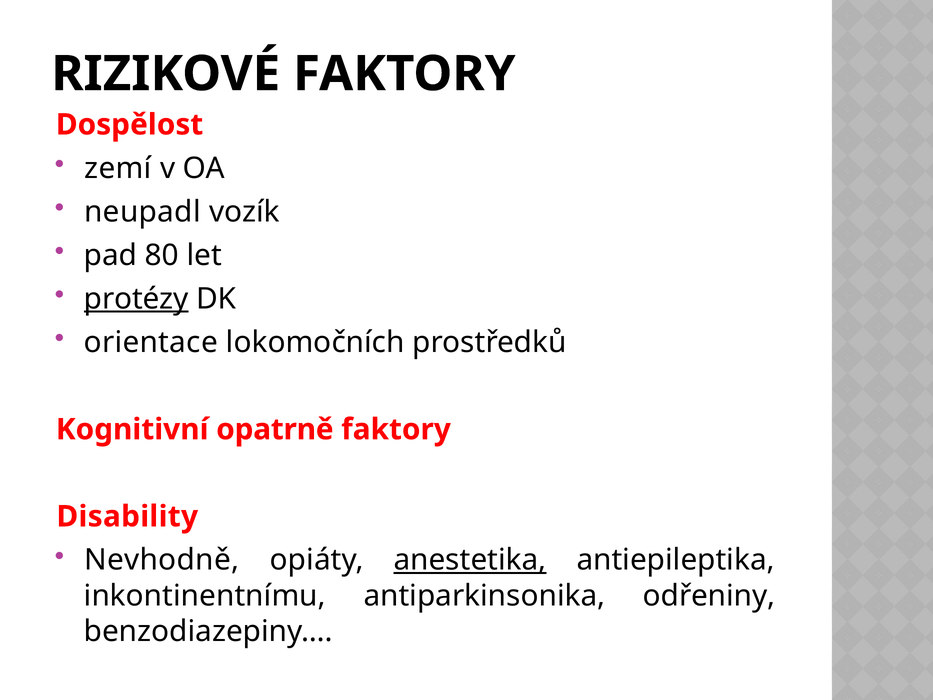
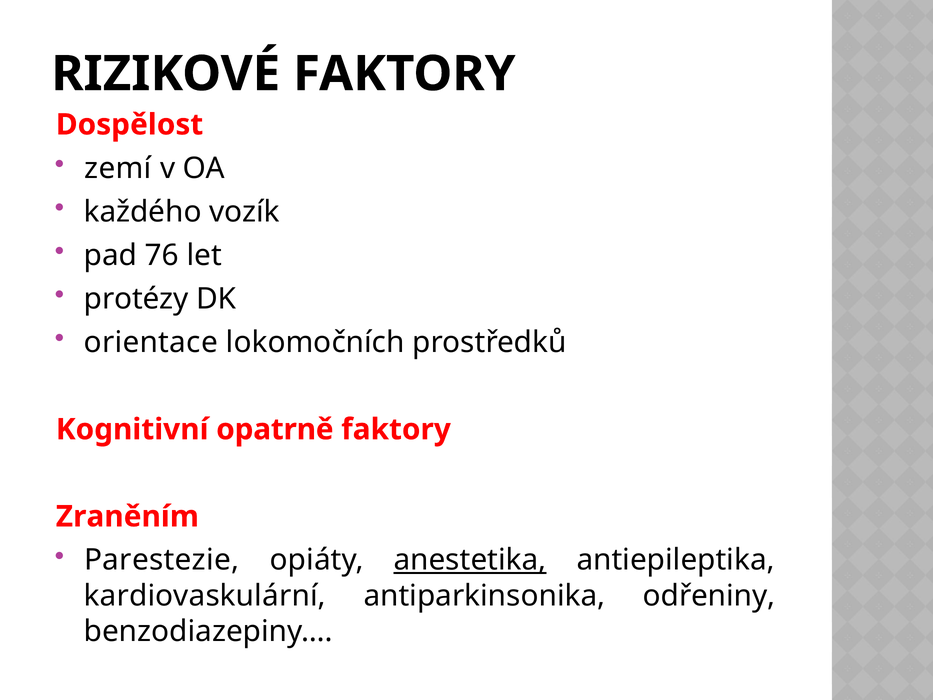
neupadl: neupadl -> každého (143, 212)
80: 80 -> 76 (162, 255)
protézy underline: present -> none (136, 299)
Disability: Disability -> Zraněním (127, 516)
Nevhodně: Nevhodně -> Parestezie (162, 560)
inkontinentnímu: inkontinentnímu -> kardiovaskulární (205, 596)
